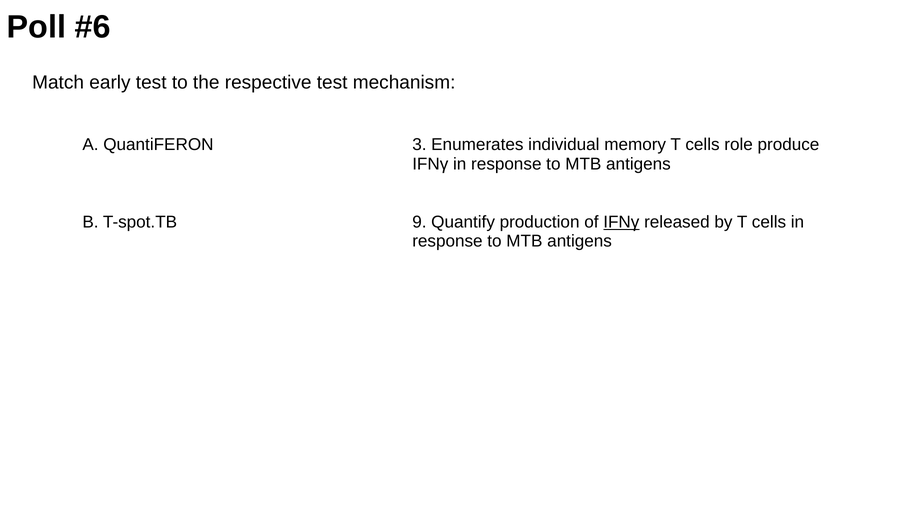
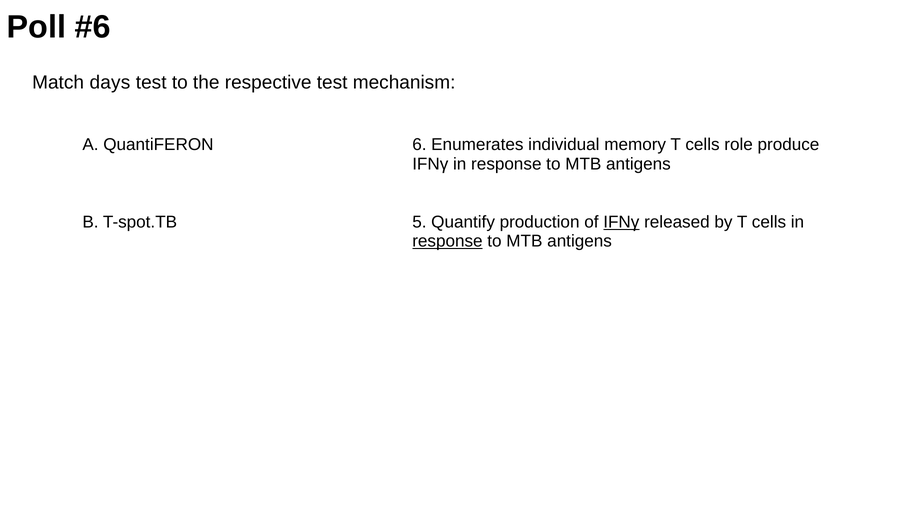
early: early -> days (110, 83)
3: 3 -> 6 (419, 145)
9: 9 -> 5 (419, 222)
response underline: none -> present (447, 242)
